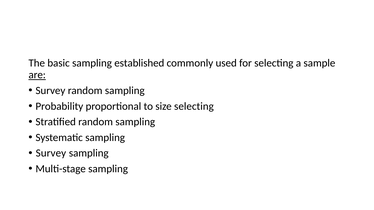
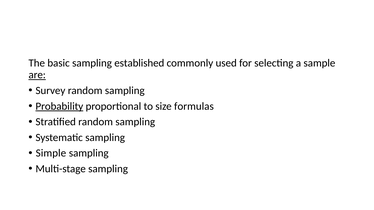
Probability underline: none -> present (59, 106)
size selecting: selecting -> formulas (194, 106)
Survey: Survey -> Simple (51, 153)
